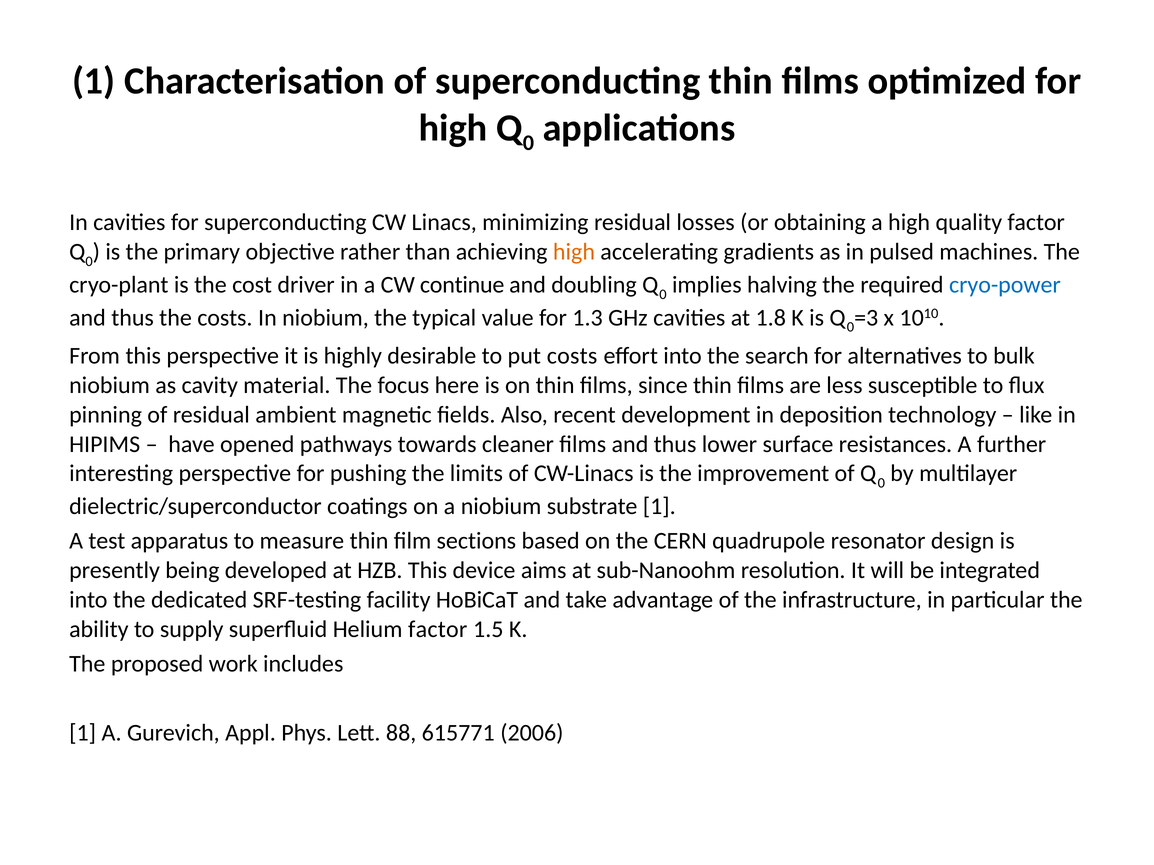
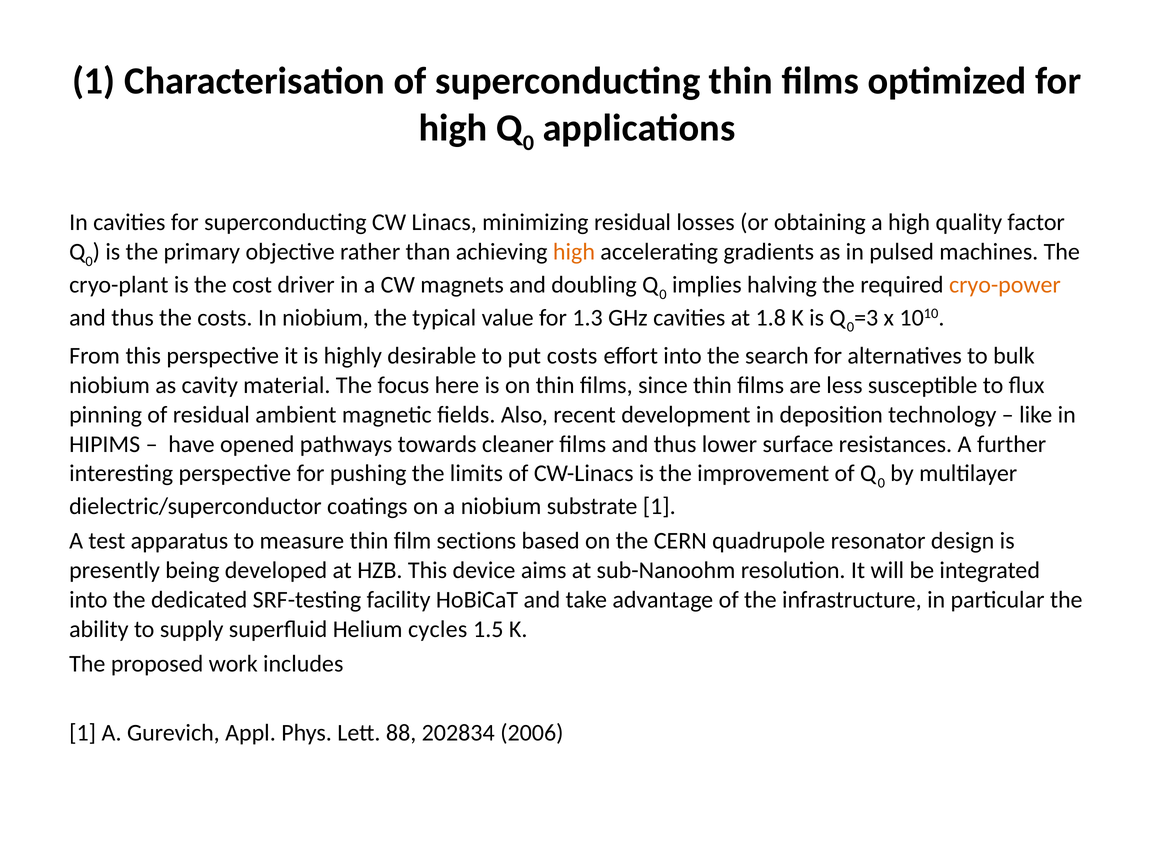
continue: continue -> magnets (462, 285)
cryo-power colour: blue -> orange (1005, 285)
Helium factor: factor -> cycles (438, 630)
615771: 615771 -> 202834 (458, 733)
